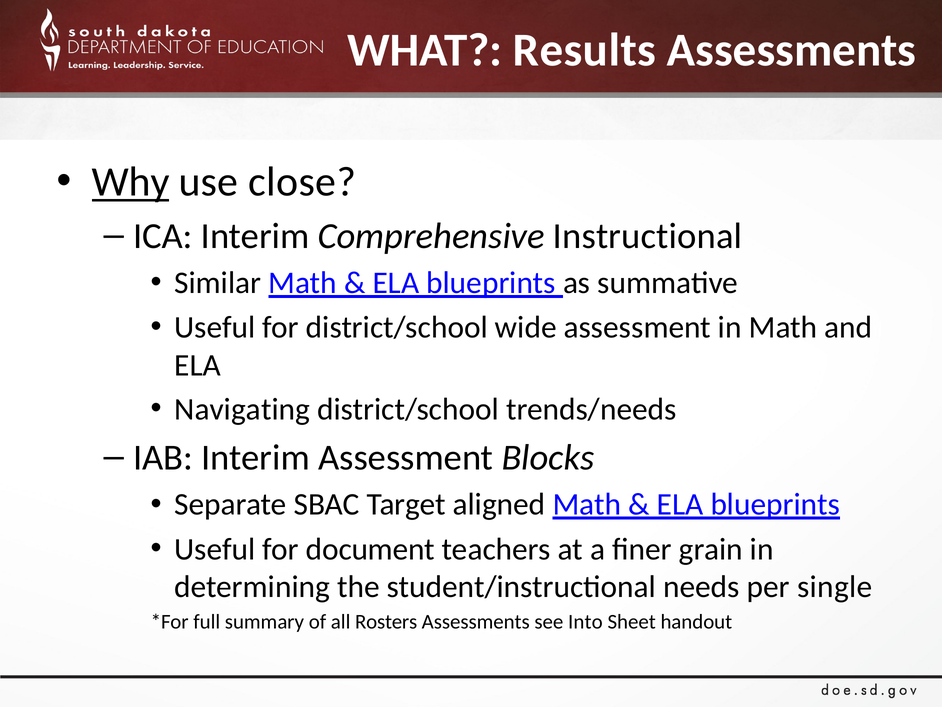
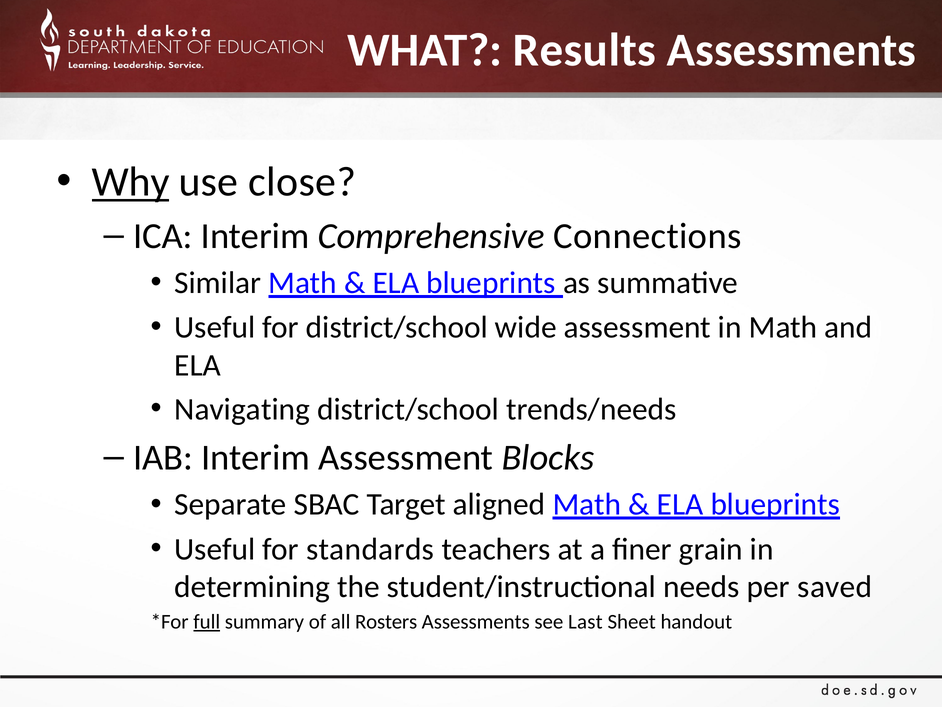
Instructional: Instructional -> Connections (647, 236)
document: document -> standards (370, 549)
single: single -> saved (835, 587)
full underline: none -> present (207, 621)
Into: Into -> Last (585, 621)
